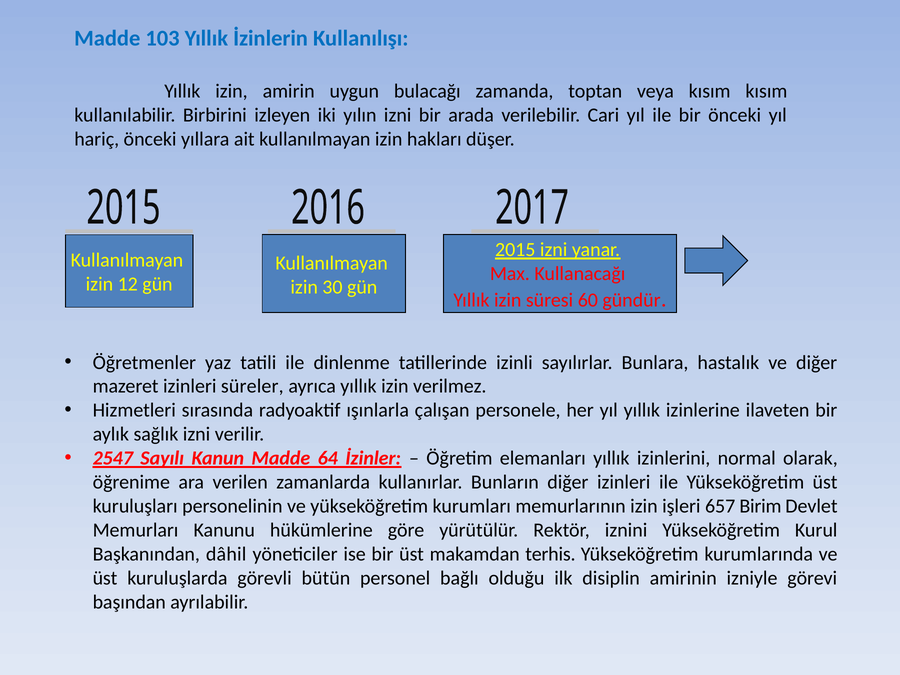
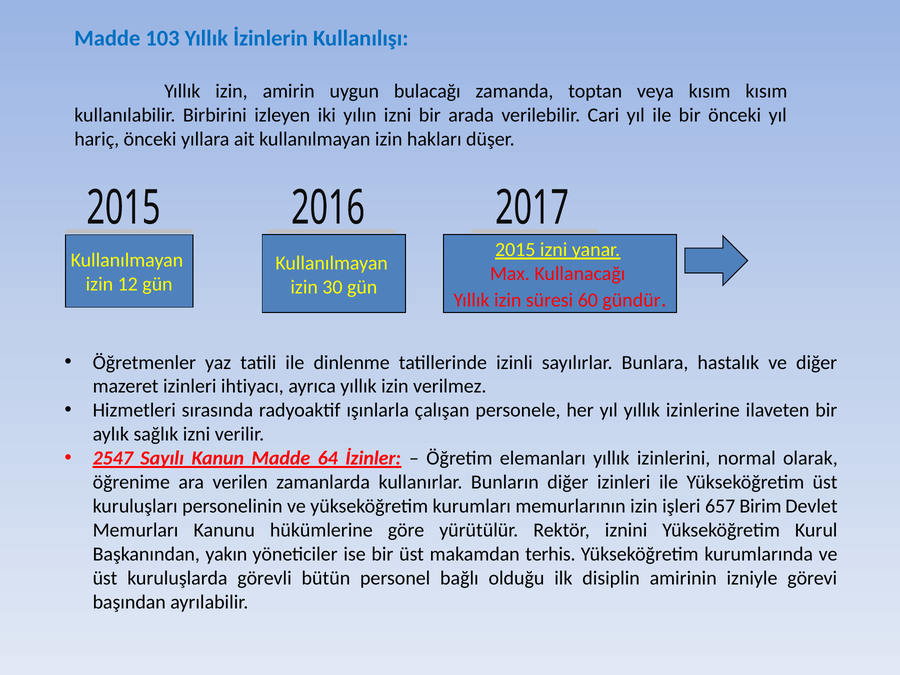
süreler: süreler -> ihtiyacı (252, 386)
dâhil: dâhil -> yakın (226, 554)
